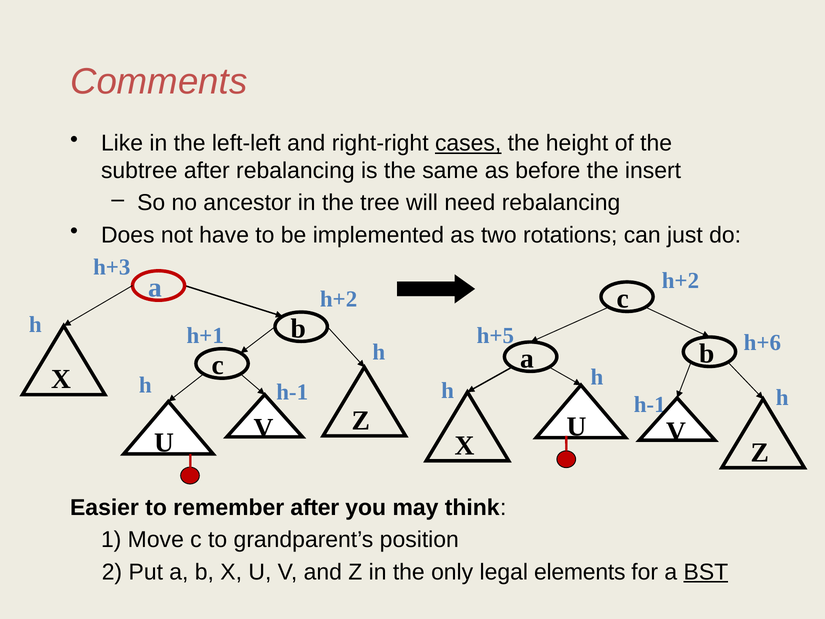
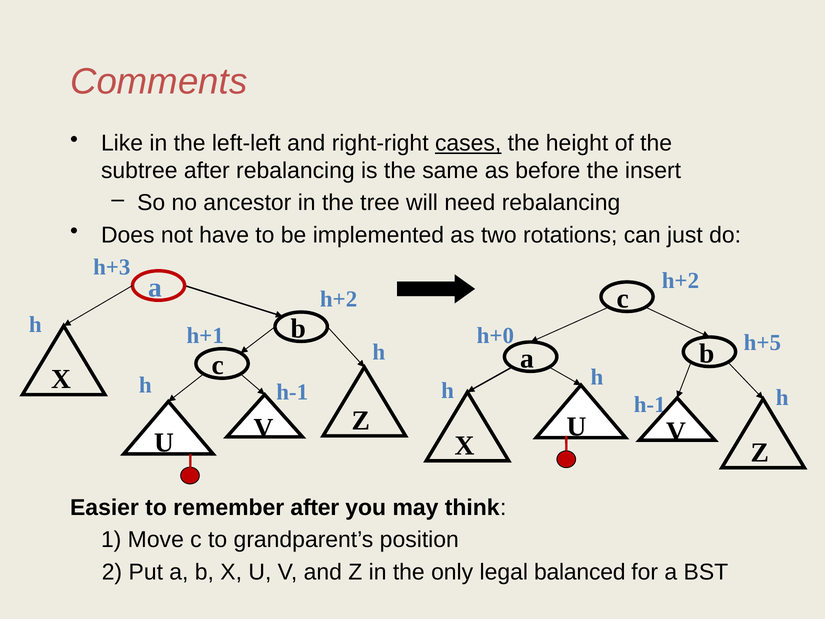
h+5: h+5 -> h+0 (495, 336)
h+6: h+6 -> h+5 (762, 343)
elements: elements -> balanced (580, 572)
BST underline: present -> none (706, 572)
